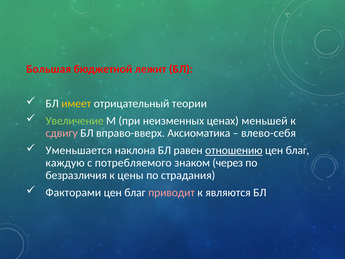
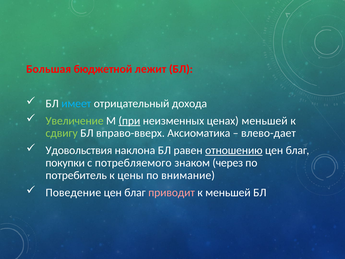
имеет colour: yellow -> light blue (76, 103)
теории: теории -> дохода (189, 103)
при underline: none -> present (129, 121)
сдвигу colour: pink -> light green (62, 133)
влево-себя: влево-себя -> влево-дает (268, 133)
Уменьшается: Уменьшается -> Удовольствия (79, 150)
каждую: каждую -> покупки (65, 163)
безразличия: безразличия -> потребитель (76, 175)
страдания: страдания -> внимание (188, 175)
Факторами: Факторами -> Поведение (73, 192)
к являются: являются -> меньшей (228, 192)
